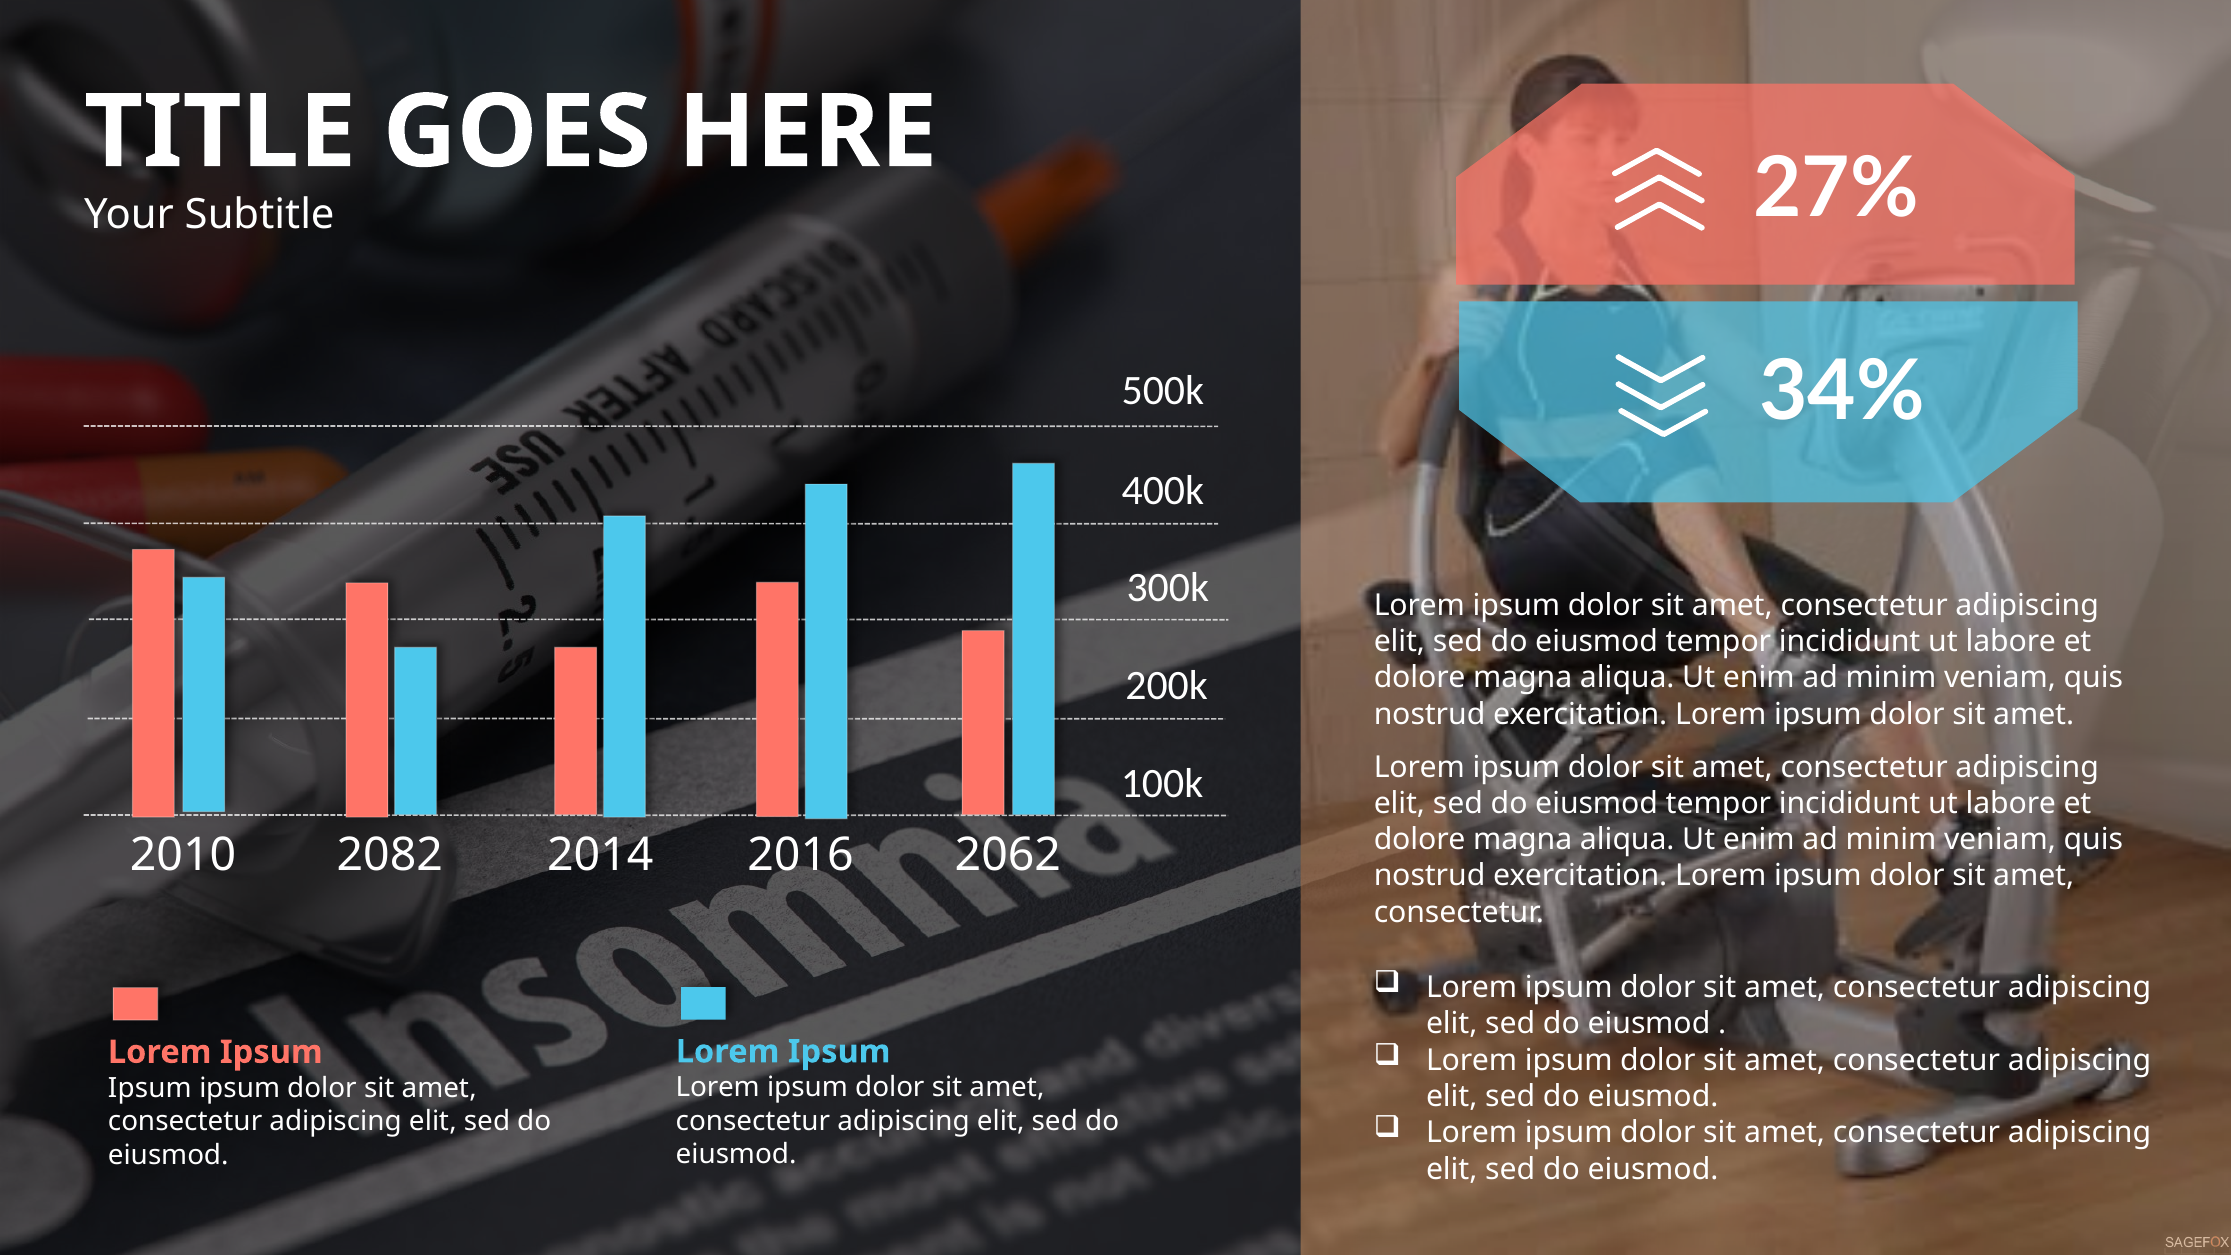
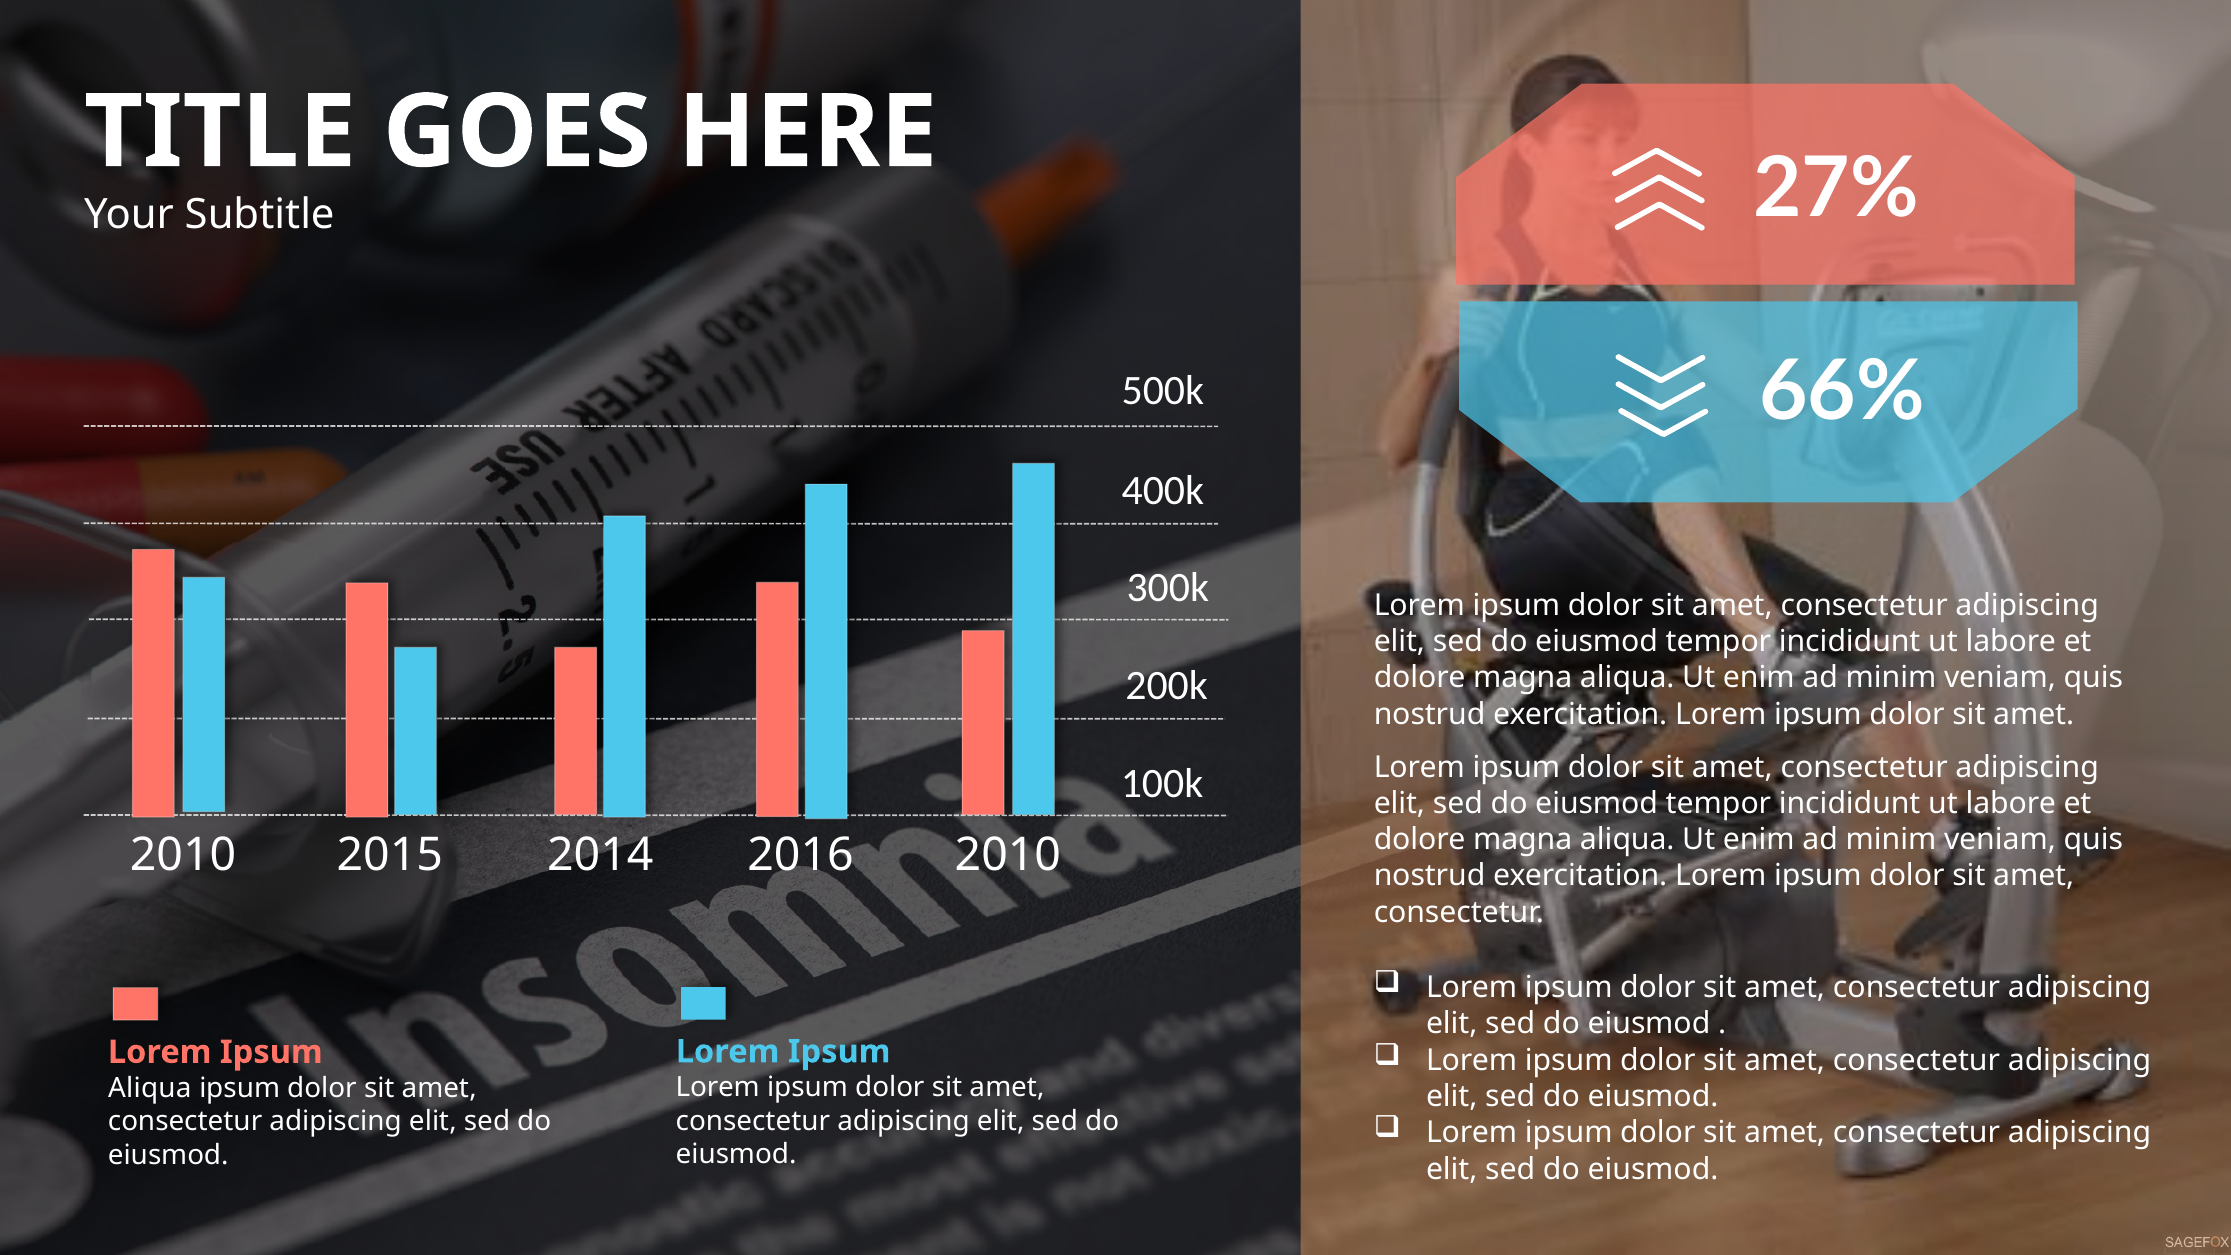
34%: 34% -> 66% (1842, 392)
2082: 2082 -> 2015 (390, 855)
2016 2062: 2062 -> 2010 (1008, 855)
Ipsum: Ipsum -> Aliqua (150, 1088)
